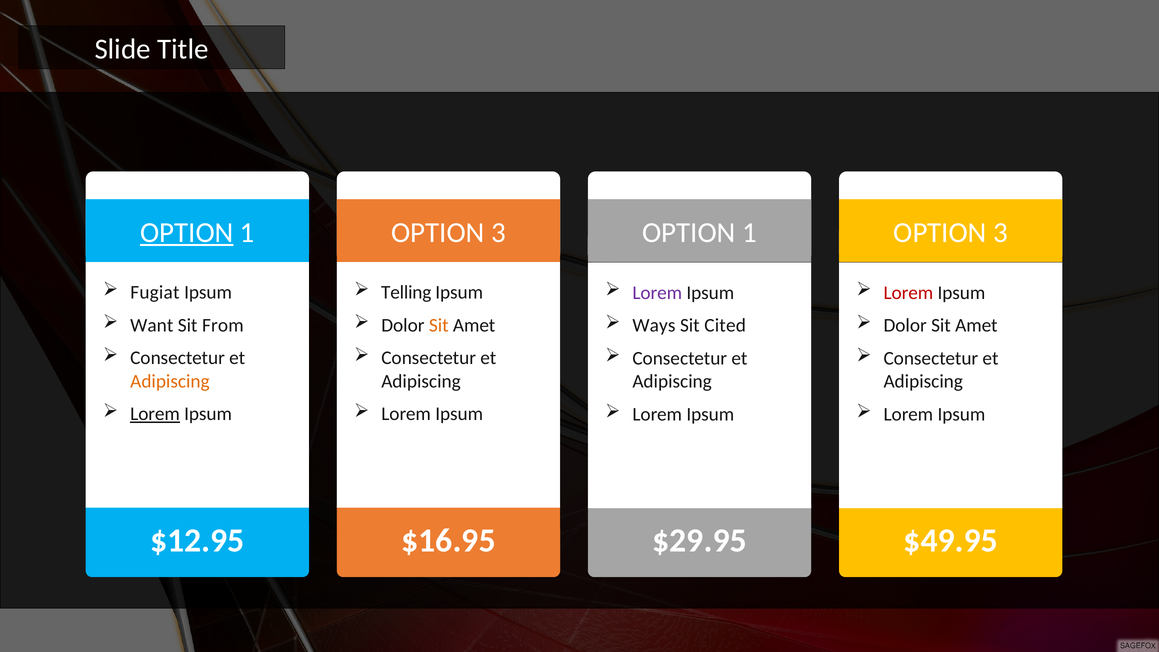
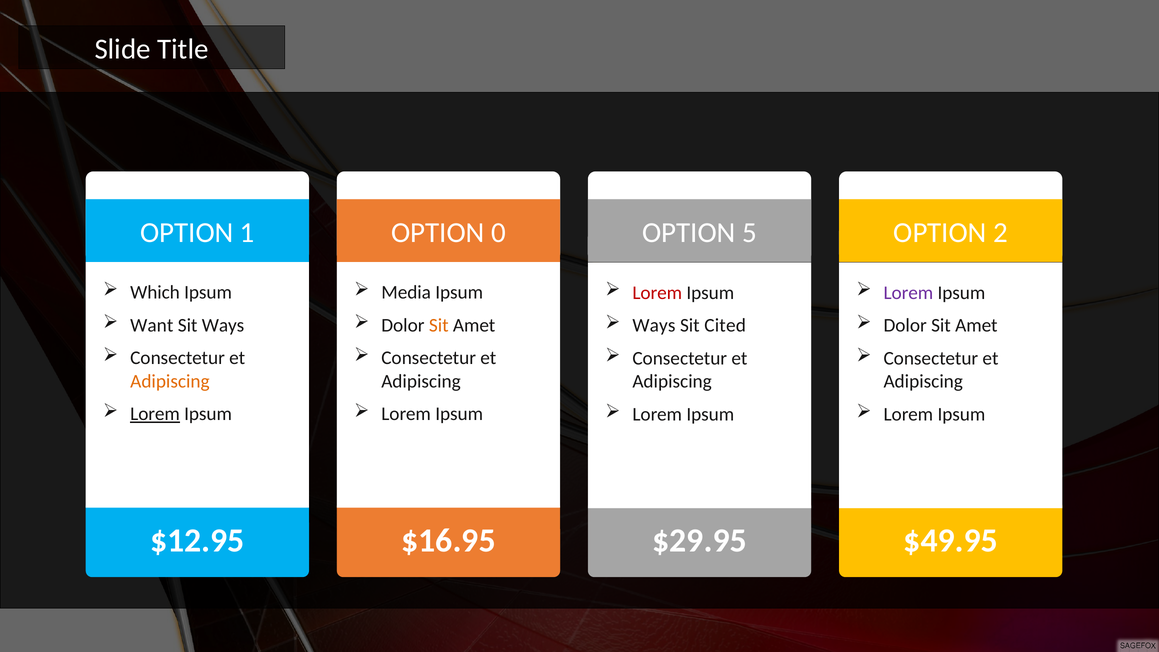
OPTION underline: present -> none (187, 233)
3: 3 -> 0 (498, 233)
1: 1 -> 5 (749, 233)
3: 3 -> 2 (1001, 233)
Fugiat: Fugiat -> Which (155, 292)
Telling: Telling -> Media (406, 292)
Lorem colour: purple -> red (657, 293)
Lorem colour: red -> purple (908, 293)
Sit From: From -> Ways (223, 325)
